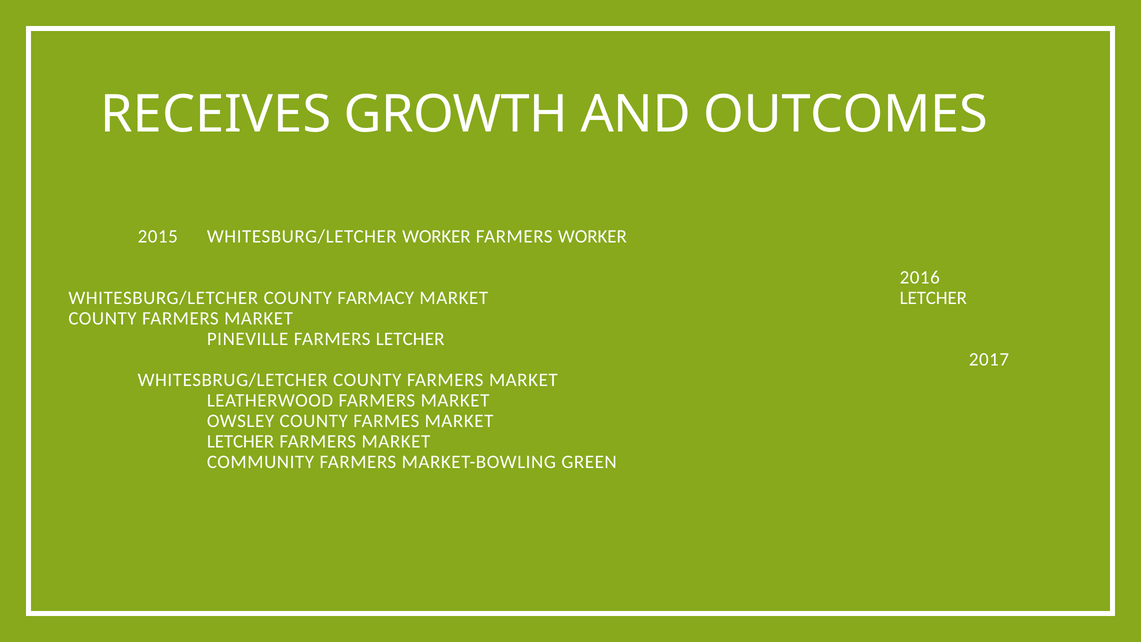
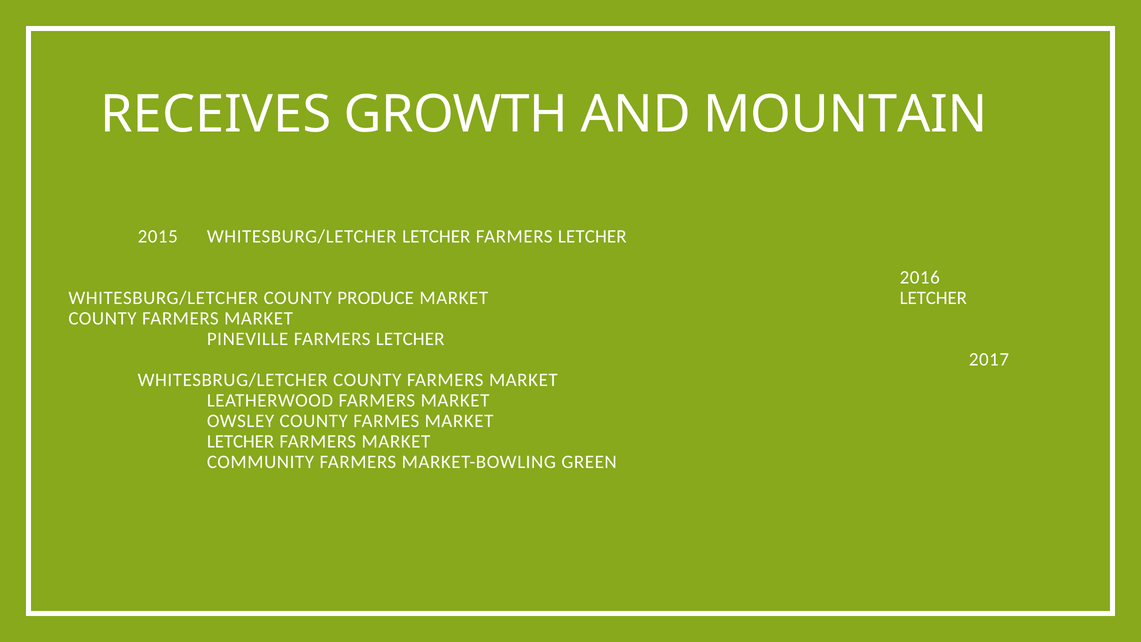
OUTCOMES: OUTCOMES -> MOUNTAIN (845, 115)
WHITESBURG/LETCHER WORKER: WORKER -> LETCHER (436, 236)
WORKER: WORKER -> LETCHER (592, 236)
FARMACY: FARMACY -> PRODUCE (376, 298)
